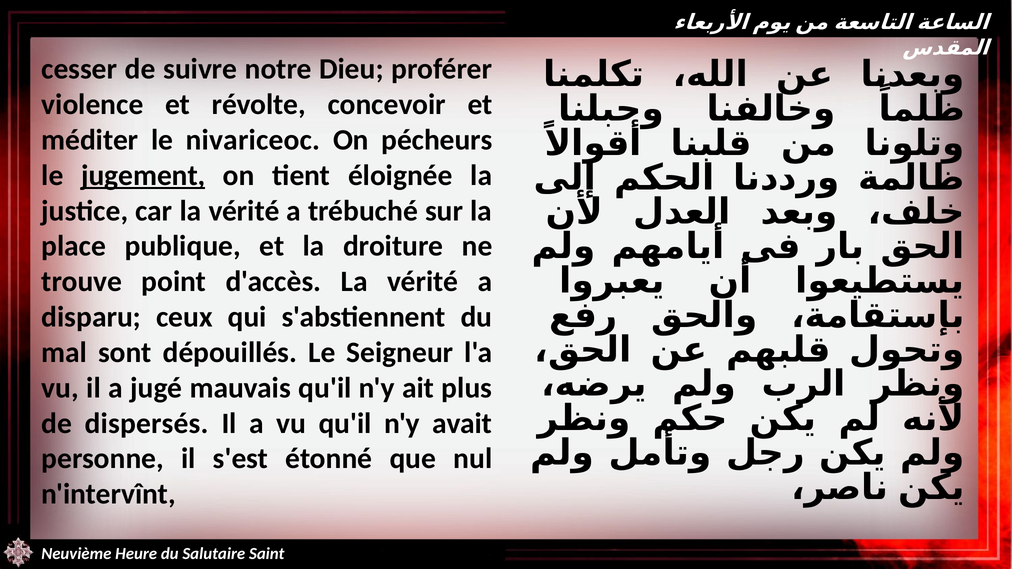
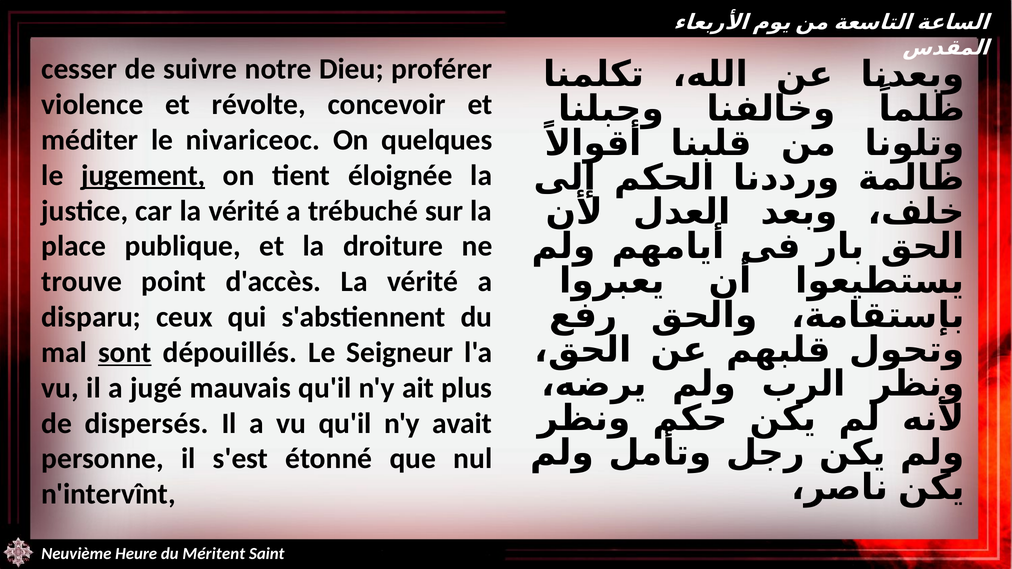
pécheurs: pécheurs -> quelques (437, 140)
sont underline: none -> present (125, 353)
Salutaire: Salutaire -> Méritent (214, 554)
